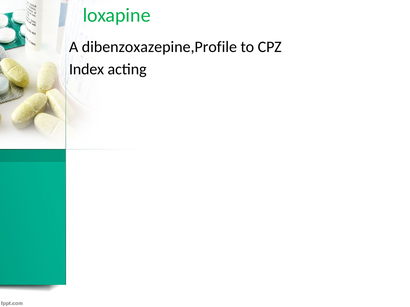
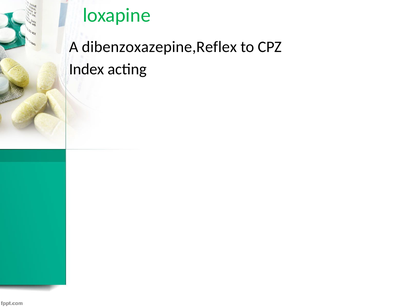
dibenzoxazepine,Profile: dibenzoxazepine,Profile -> dibenzoxazepine,Reflex (159, 47)
